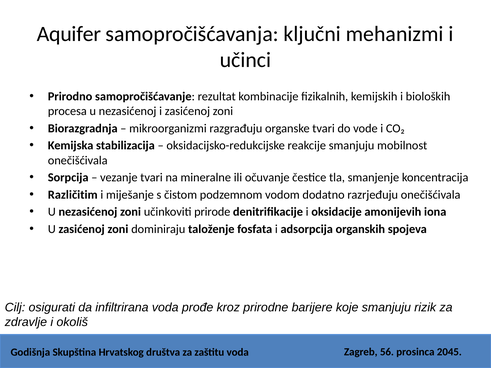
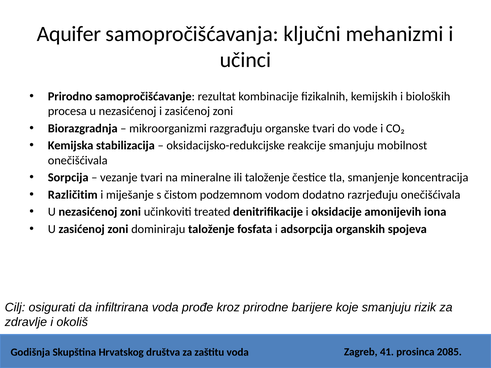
ili očuvanje: očuvanje -> taloženje (267, 178)
prirode: prirode -> treated (212, 212)
56: 56 -> 41 (387, 352)
2045: 2045 -> 2085 (449, 352)
